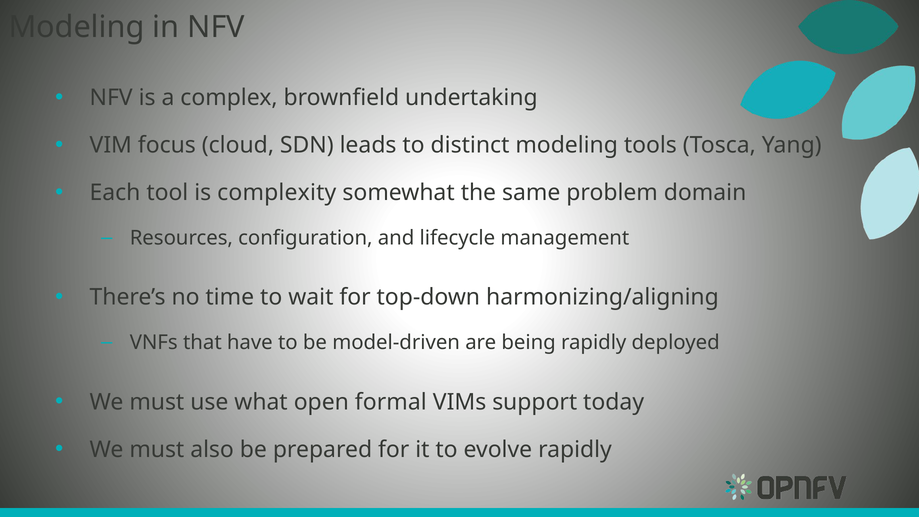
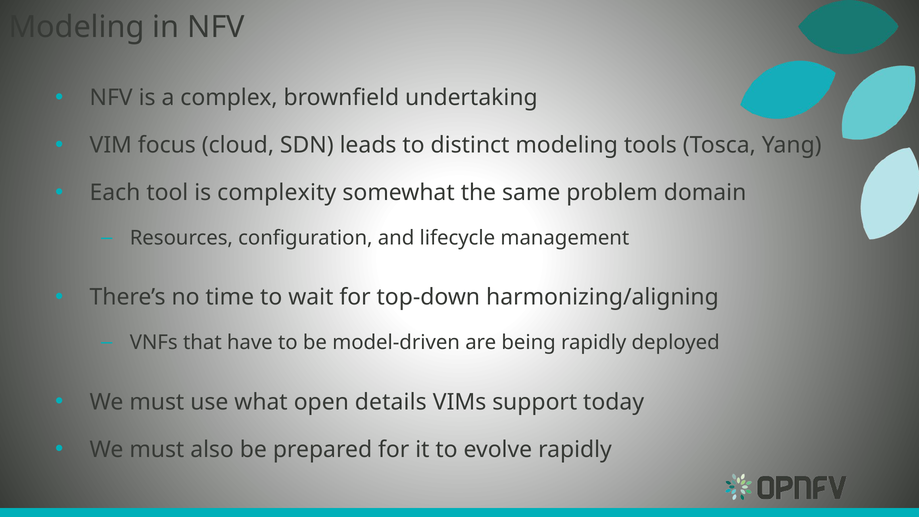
formal: formal -> details (391, 402)
